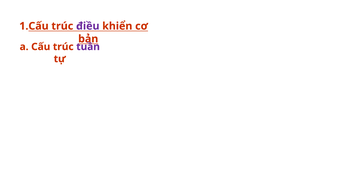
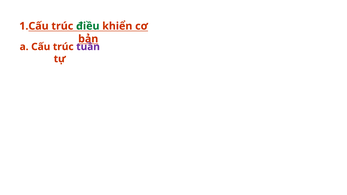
điều colour: purple -> green (88, 26)
